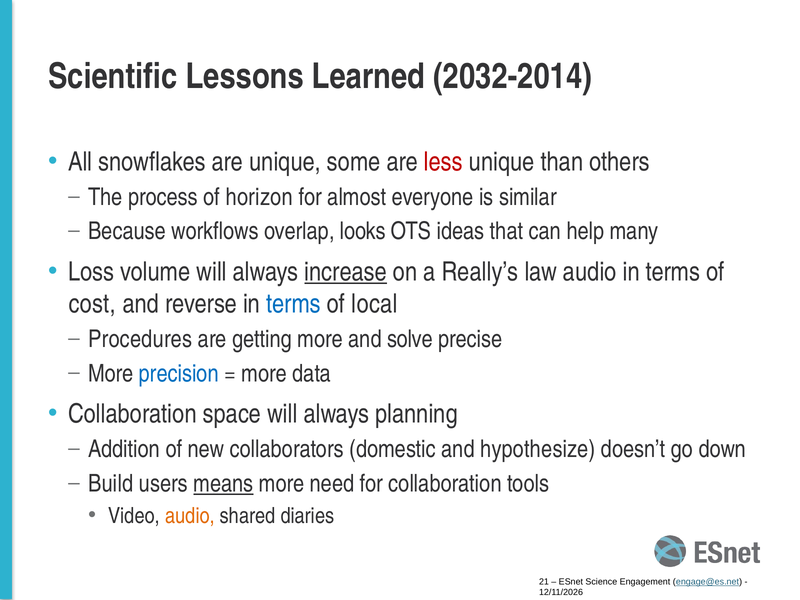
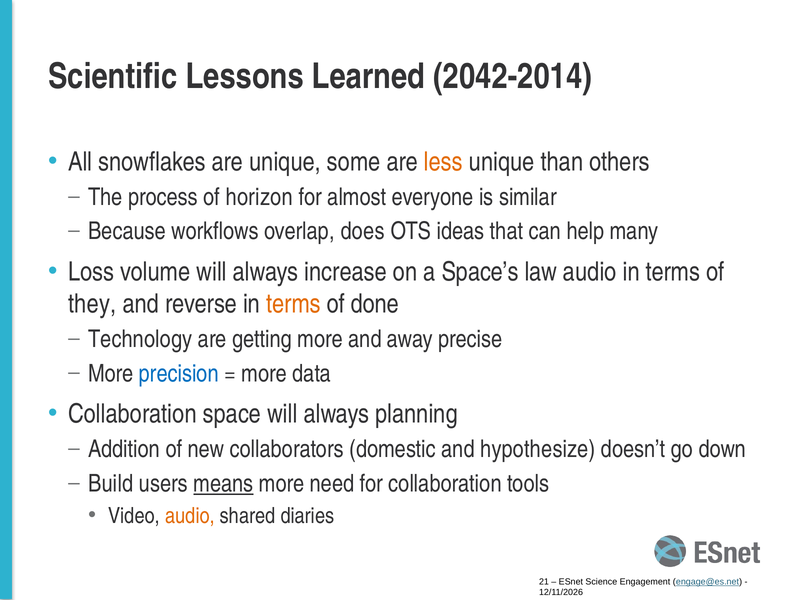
2032-2014: 2032-2014 -> 2042-2014 (513, 76)
less colour: red -> orange (443, 162)
looks: looks -> does (363, 231)
increase underline: present -> none (346, 272)
Really’s: Really’s -> Space’s (480, 272)
cost: cost -> they (92, 304)
terms colour: blue -> orange (293, 304)
local: local -> done (375, 304)
Procedures: Procedures -> Technology (140, 339)
solve: solve -> away (410, 339)
